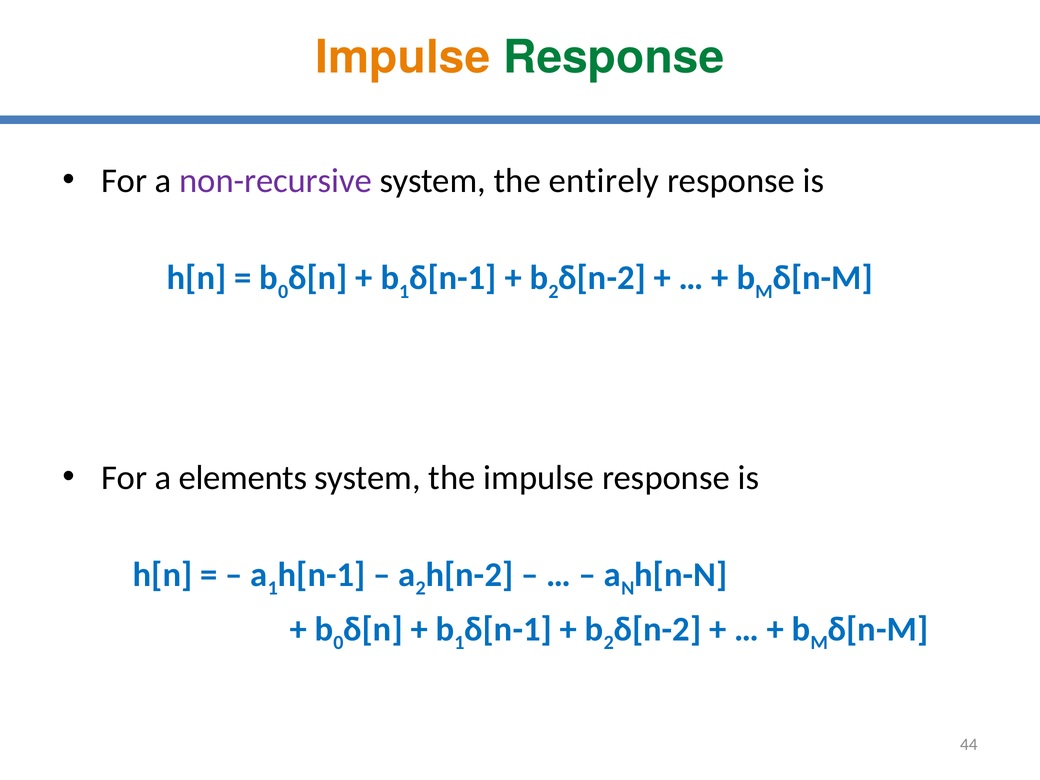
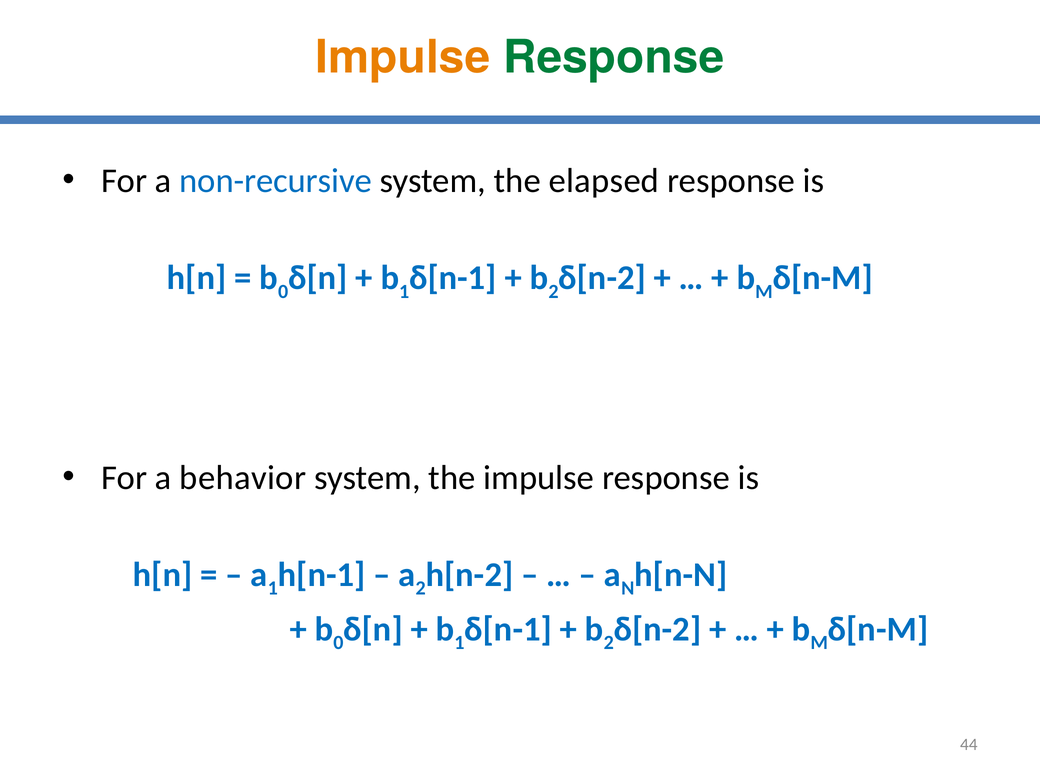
non-recursive colour: purple -> blue (276, 181)
entirely: entirely -> elapsed (604, 181)
elements: elements -> behavior (243, 478)
